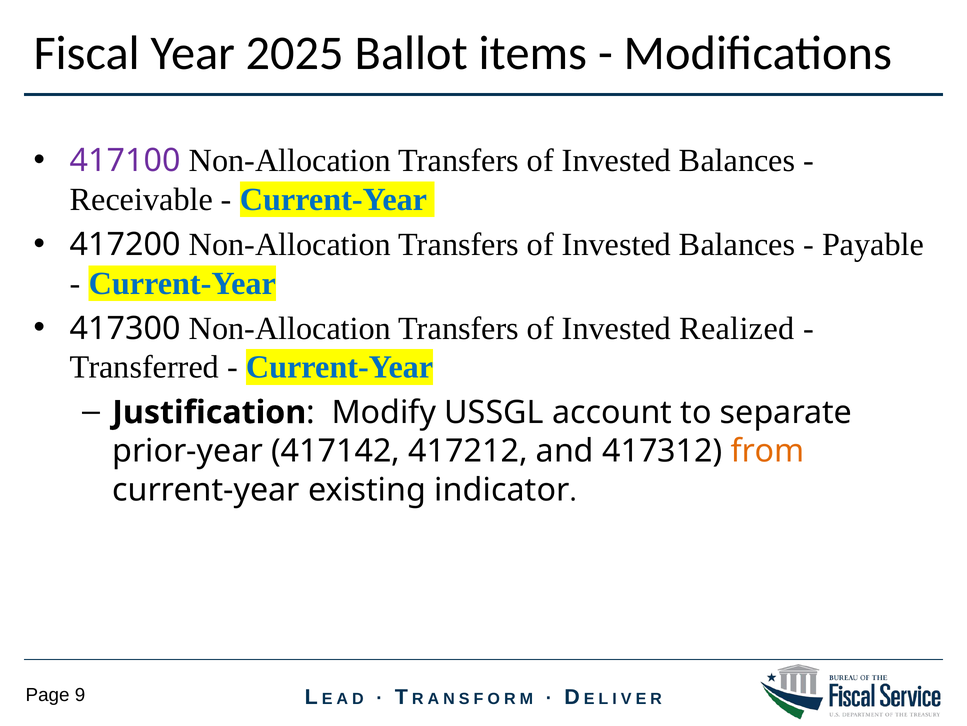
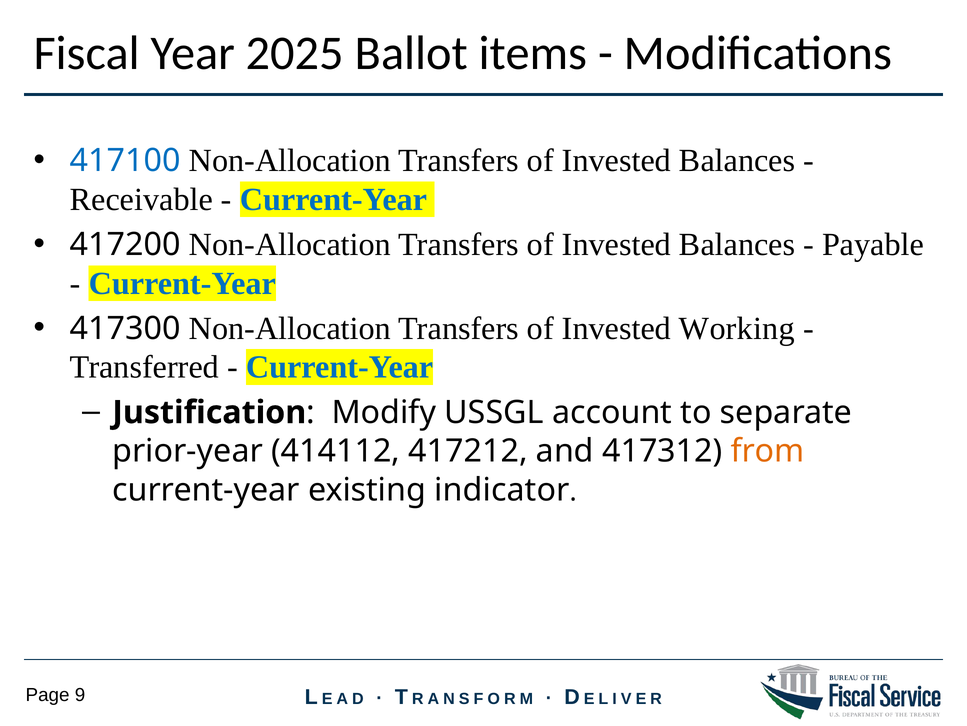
417100 colour: purple -> blue (125, 161)
Realized: Realized -> Working (737, 328)
417142: 417142 -> 414112 (336, 451)
